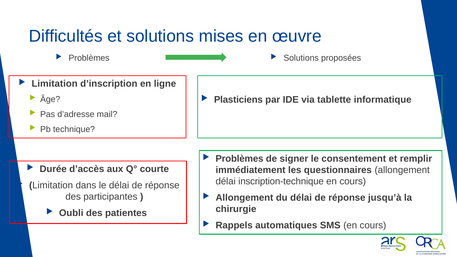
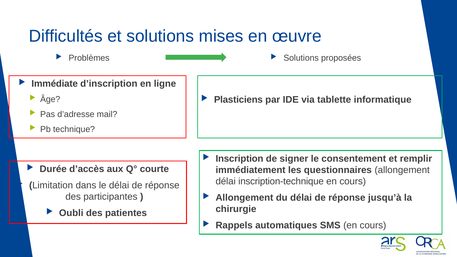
Limitation: Limitation -> Immédiate (55, 84)
Problèmes: Problèmes -> Inscription (239, 159)
